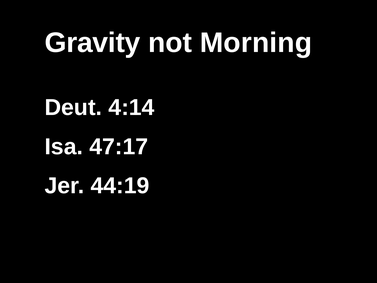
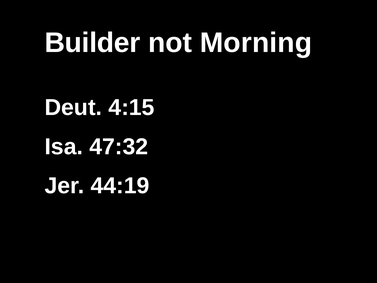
Gravity: Gravity -> Builder (92, 43)
4:14: 4:14 -> 4:15 (131, 107)
47:17: 47:17 -> 47:32 (119, 147)
